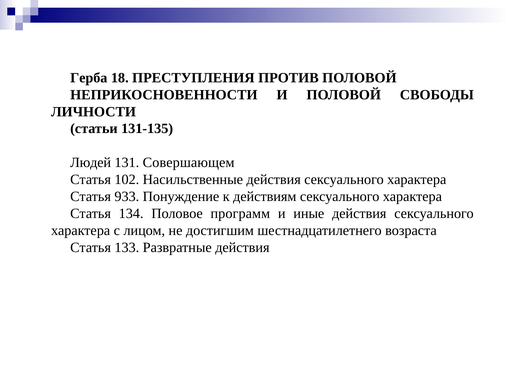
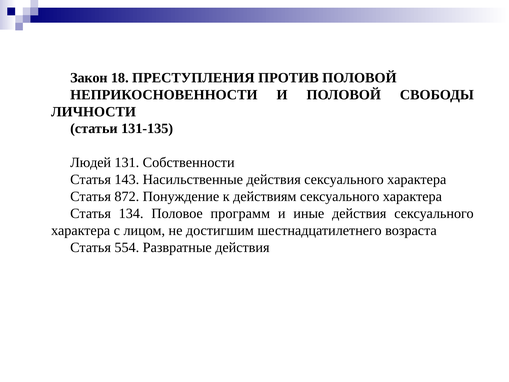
Герба: Герба -> Закон (89, 78)
Совершающем: Совершающем -> Собственности (189, 163)
102: 102 -> 143 (127, 179)
933: 933 -> 872 (127, 196)
133: 133 -> 554 (127, 247)
